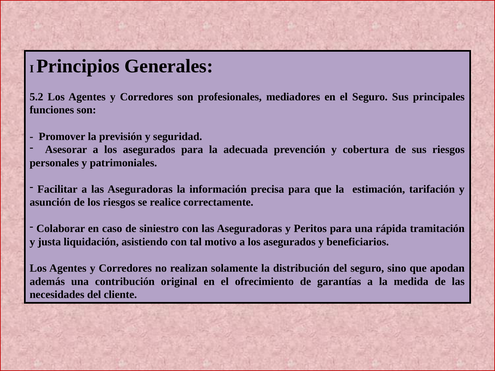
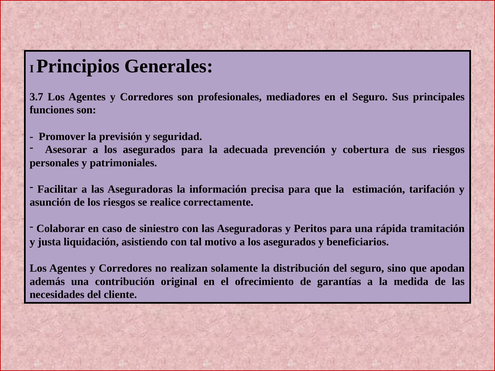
5.2: 5.2 -> 3.7 (36, 97)
